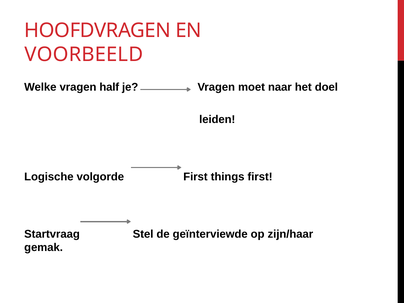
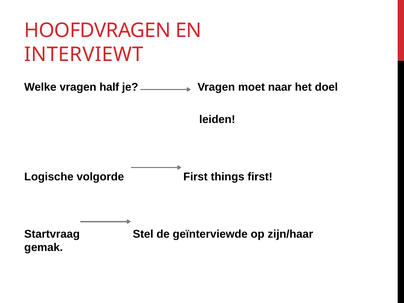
VOORBEELD: VOORBEELD -> INTERVIEWT (84, 55)
